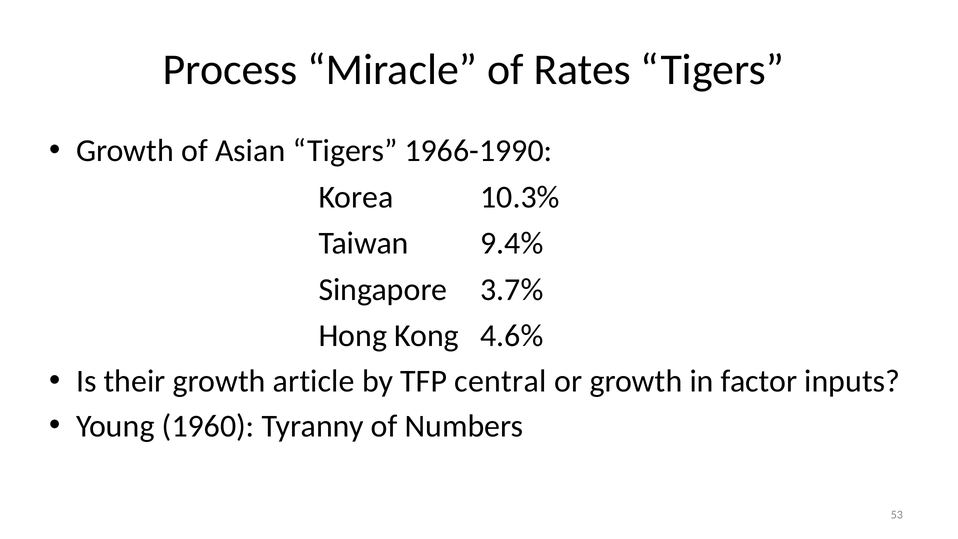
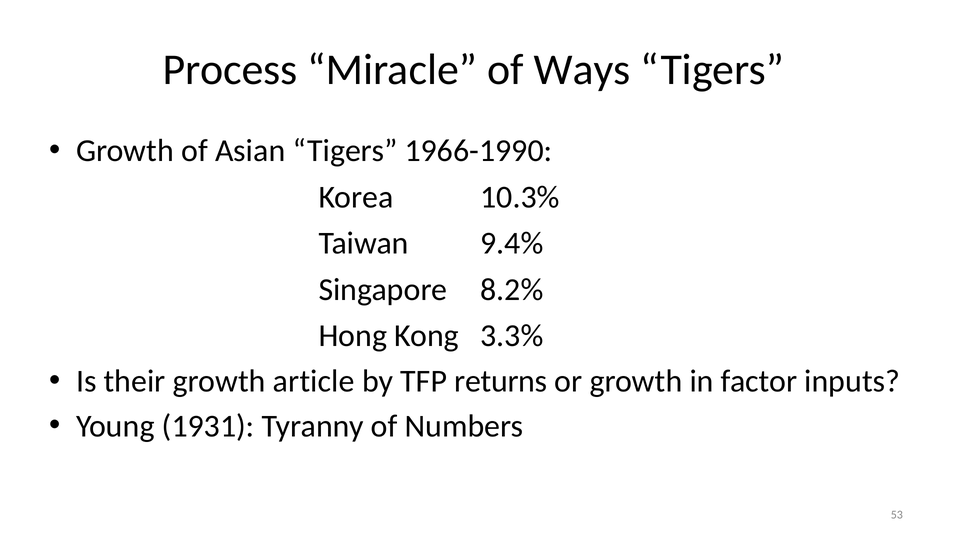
Rates: Rates -> Ways (582, 70)
3.7%: 3.7% -> 8.2% (512, 290)
4.6%: 4.6% -> 3.3% (512, 336)
central: central -> returns (501, 381)
1960: 1960 -> 1931 (208, 426)
